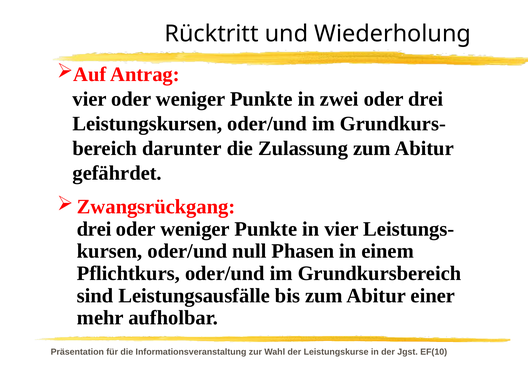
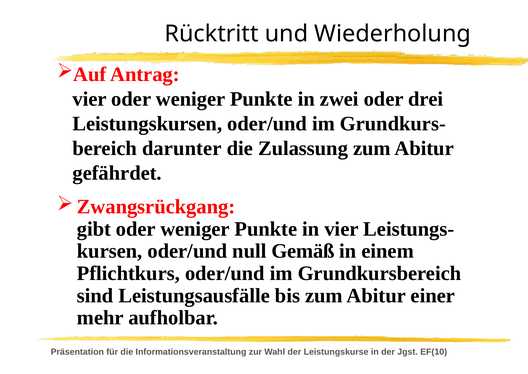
drei: drei -> gibt (94, 229)
Phasen: Phasen -> Gemäß (303, 251)
